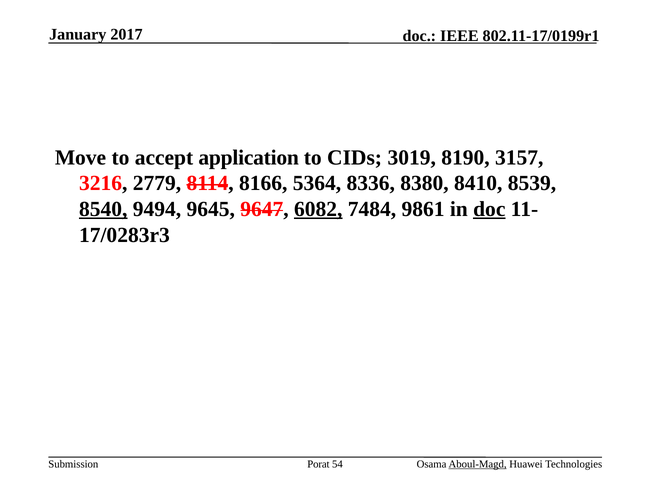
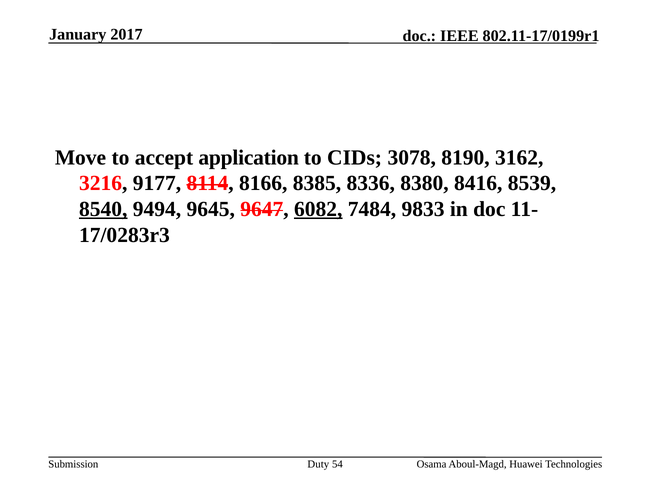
3019: 3019 -> 3078 (412, 157)
3157: 3157 -> 3162 (519, 157)
2779: 2779 -> 9177 (157, 183)
5364: 5364 -> 8385 (317, 183)
8410: 8410 -> 8416 (478, 183)
9861: 9861 -> 9833 (423, 209)
doc underline: present -> none (489, 209)
Porat: Porat -> Duty (318, 464)
Aboul-Magd underline: present -> none (478, 464)
